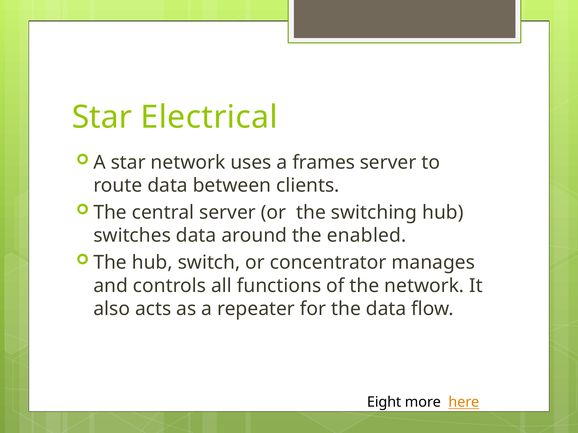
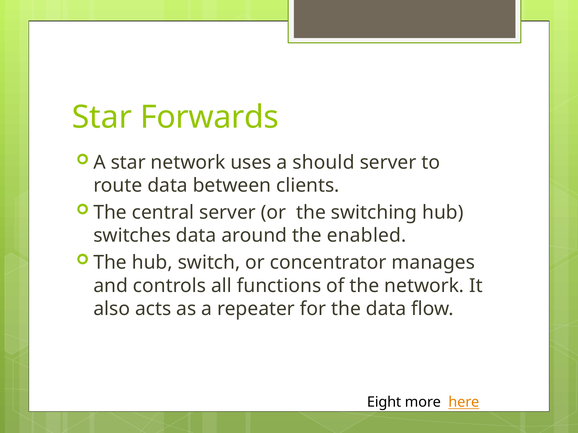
Electrical: Electrical -> Forwards (210, 117)
frames: frames -> should (324, 163)
